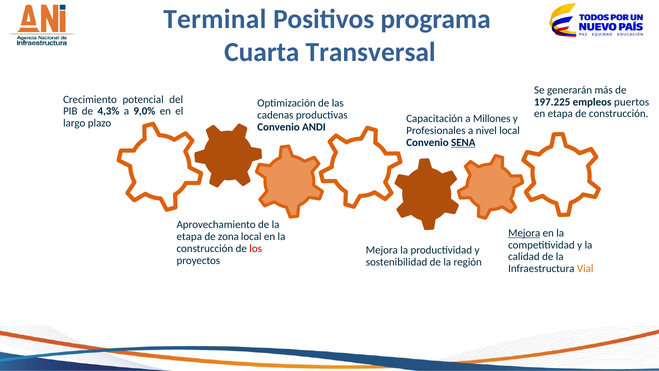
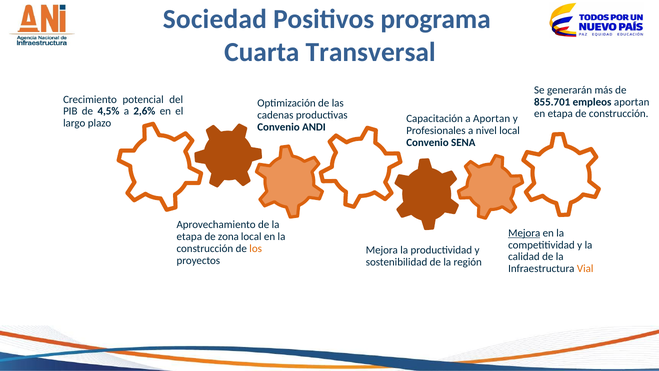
Terminal: Terminal -> Sociedad (215, 19)
197.225: 197.225 -> 855.701 (552, 102)
empleos puertos: puertos -> aportan (632, 102)
4,3%: 4,3% -> 4,5% (108, 111)
9,0%: 9,0% -> 2,6% (144, 111)
a Millones: Millones -> Aportan (492, 119)
SENA underline: present -> none (463, 142)
los colour: red -> orange (256, 248)
